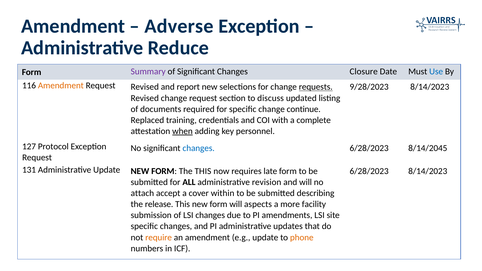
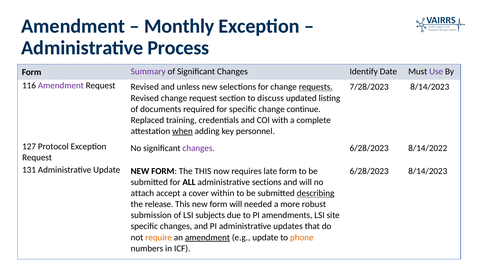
Adverse: Adverse -> Monthly (179, 26)
Reduce: Reduce -> Process (178, 48)
Closure: Closure -> Identify (364, 72)
Use colour: blue -> purple (436, 72)
Amendment colour: orange -> purple (61, 86)
report: report -> unless (188, 87)
9/28/2023: 9/28/2023 -> 7/28/2023 (369, 87)
changes colour: blue -> purple (199, 148)
8/14/2045: 8/14/2045 -> 8/14/2022 (428, 148)
revision: revision -> sections (267, 182)
describing underline: none -> present (316, 193)
aspects: aspects -> needed (258, 204)
facility: facility -> robust (314, 204)
LSI changes: changes -> subjects (210, 215)
amendment underline: none -> present (207, 237)
